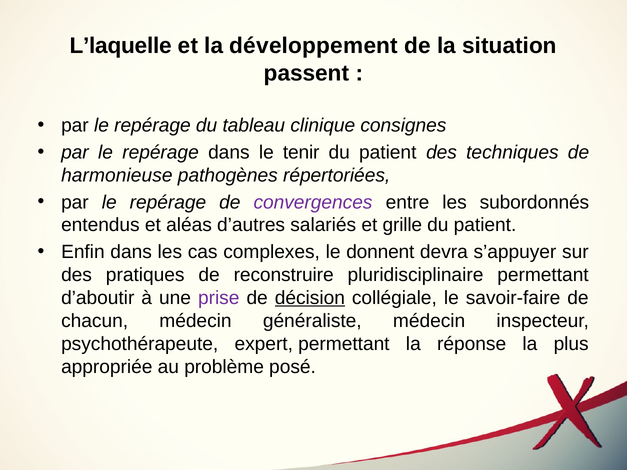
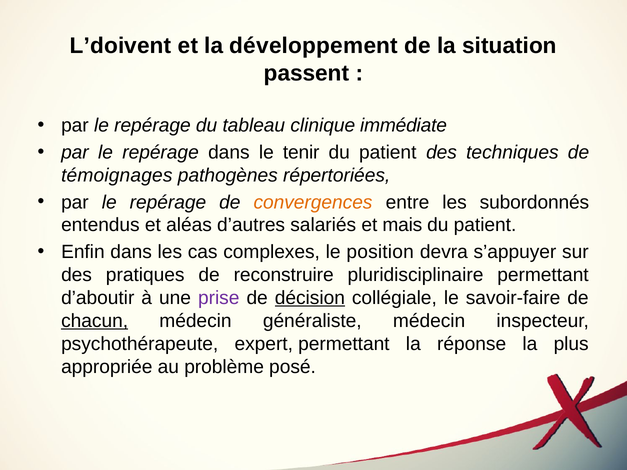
L’laquelle: L’laquelle -> L’doivent (121, 46)
consignes: consignes -> immédiate (404, 126)
harmonieuse: harmonieuse -> témoignages (117, 175)
convergences colour: purple -> orange (313, 202)
grille: grille -> mais (402, 225)
donnent: donnent -> position (380, 252)
chacun underline: none -> present (95, 321)
